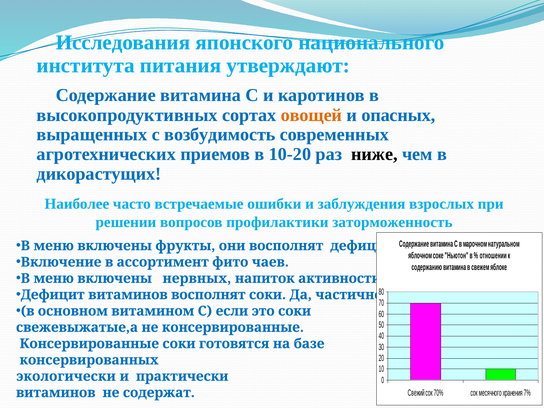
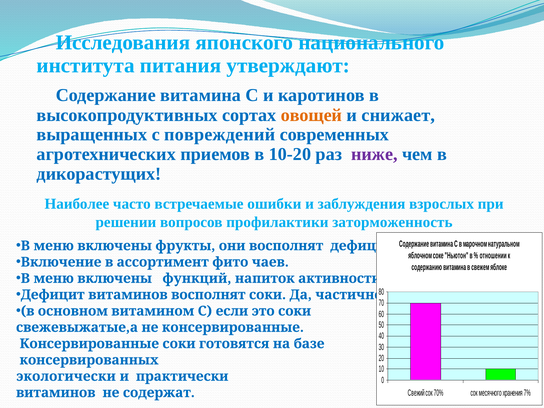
опасных: опасных -> снижает (398, 115)
возбудимость: возбудимость -> повреждений (220, 135)
ниже colour: black -> purple (374, 154)
нервных: нервных -> функций (197, 278)
